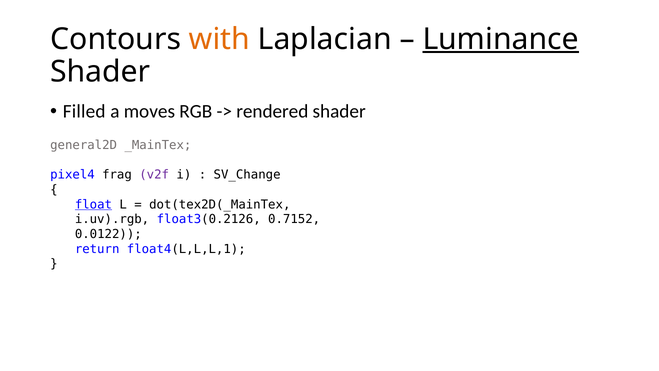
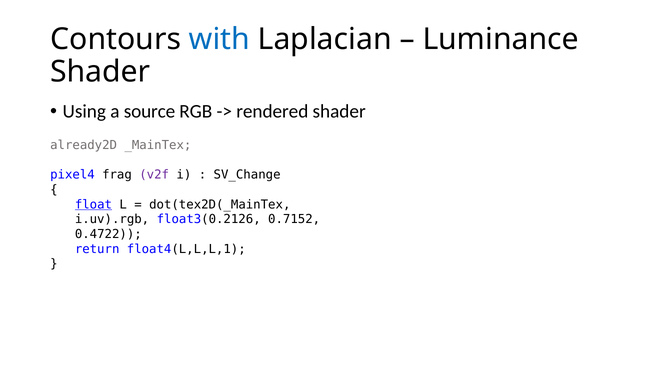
with colour: orange -> blue (219, 39)
Luminance underline: present -> none (501, 39)
Filled: Filled -> Using (84, 111)
moves: moves -> source (149, 111)
general2D: general2D -> already2D (84, 145)
0.0122: 0.0122 -> 0.4722 (108, 234)
